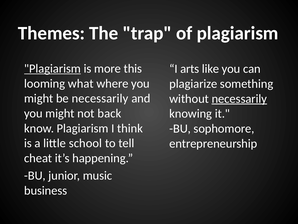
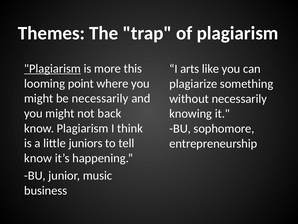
what: what -> point (81, 83)
necessarily underline: present -> none (239, 98)
school: school -> juniors (86, 143)
cheat: cheat -> know (38, 158)
